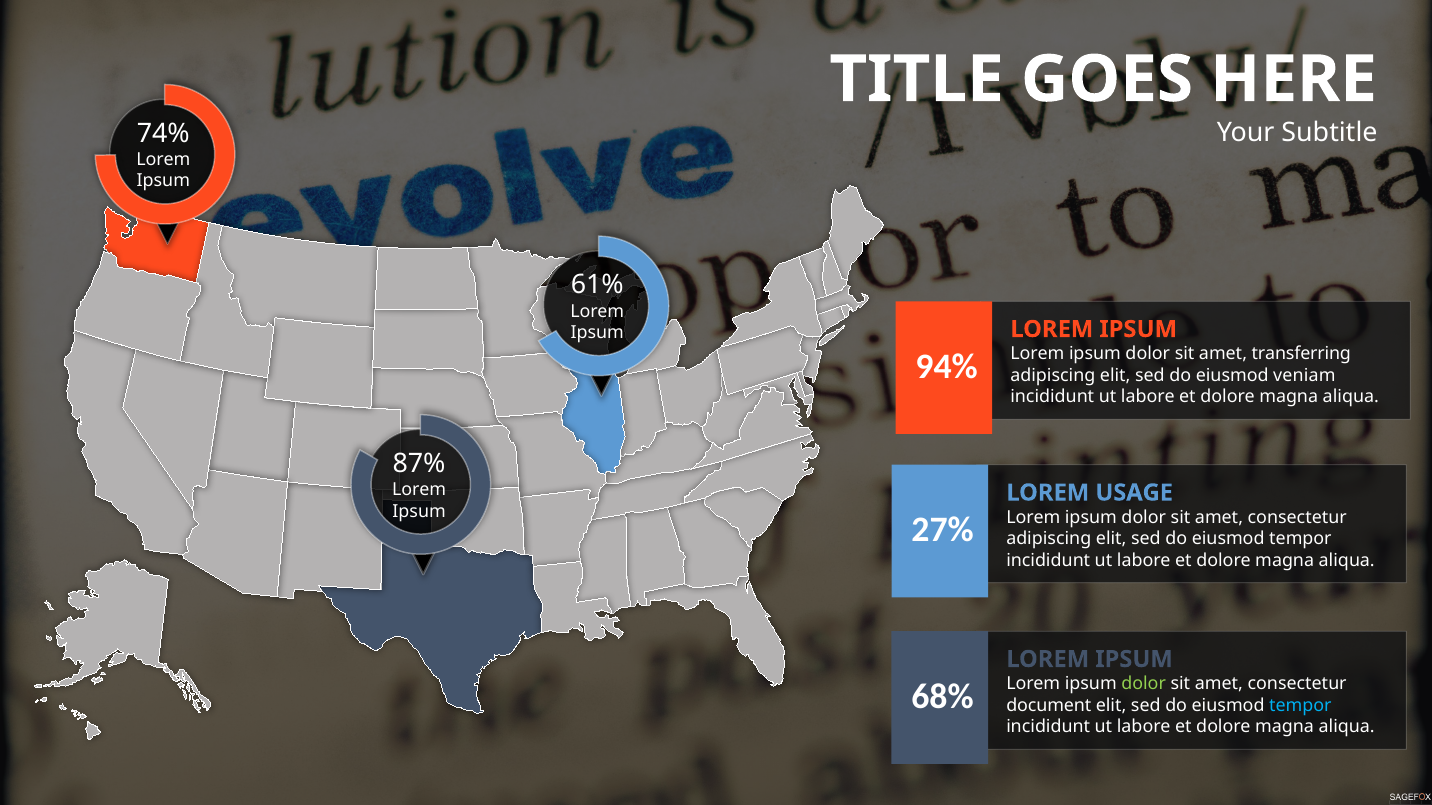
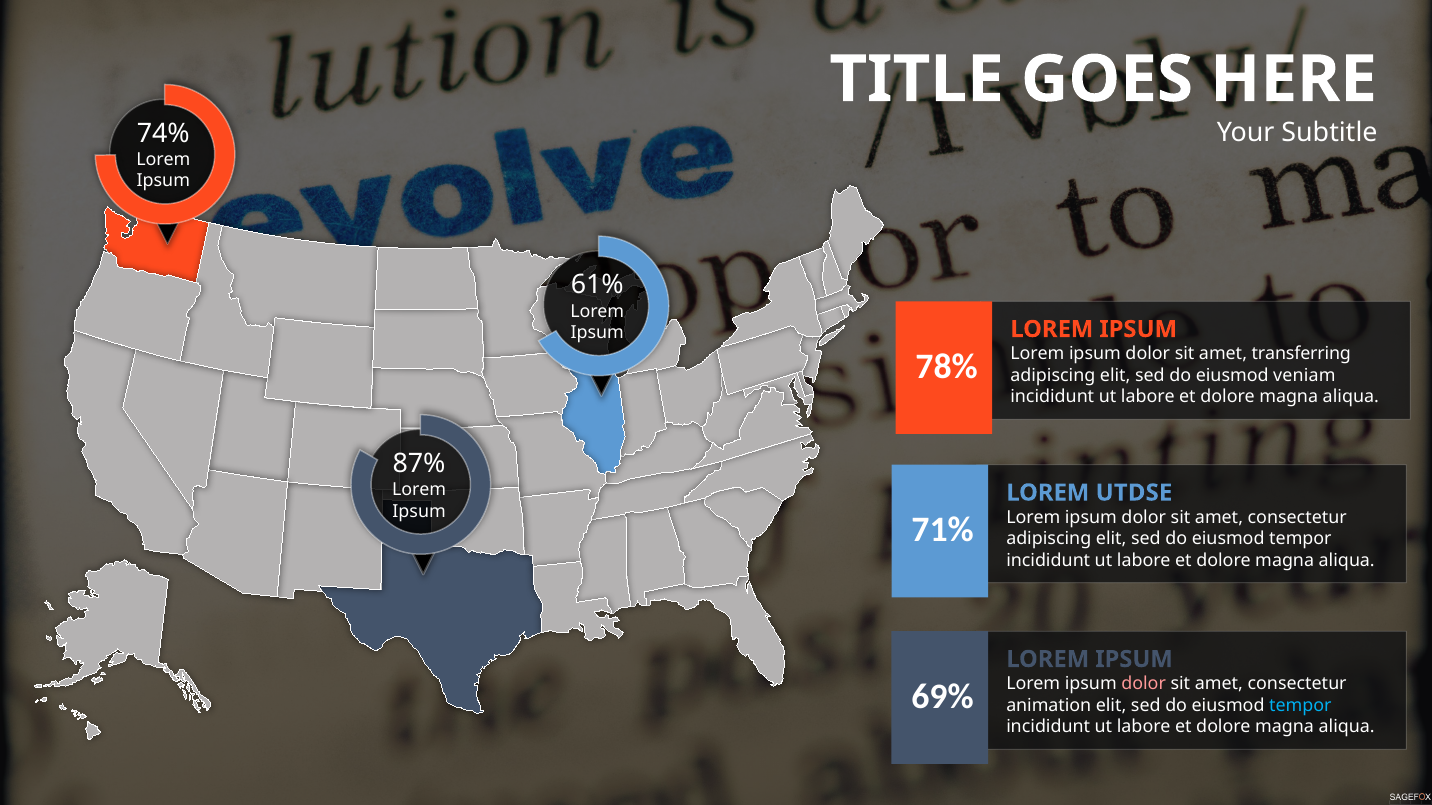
94%: 94% -> 78% (947, 367)
USAGE: USAGE -> UTDSE (1134, 493)
27%: 27% -> 71% (943, 530)
dolor colour: light green -> pink (1144, 684)
68%: 68% -> 69% (943, 697)
document: document -> animation (1049, 706)
